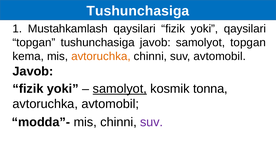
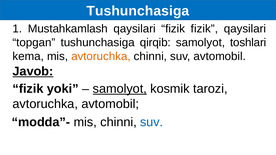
qaysilari fizik yoki: yoki -> fizik (204, 29)
tushunchasiga javob: javob -> qirqib (155, 43)
samolyot topgan: topgan -> toshlari (248, 43)
Javob underline: none -> present (33, 72)
tonna: tonna -> tarozi (210, 89)
suv colour: purple -> blue (152, 122)
